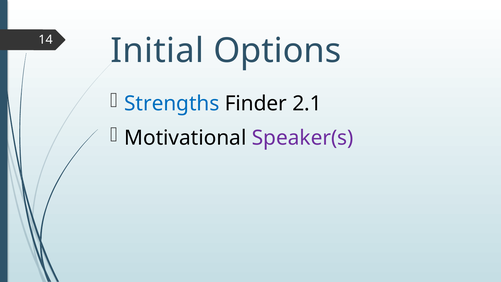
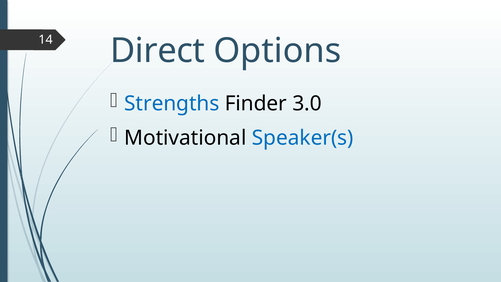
Initial: Initial -> Direct (158, 51)
2.1: 2.1 -> 3.0 (307, 104)
Speaker(s colour: purple -> blue (303, 138)
